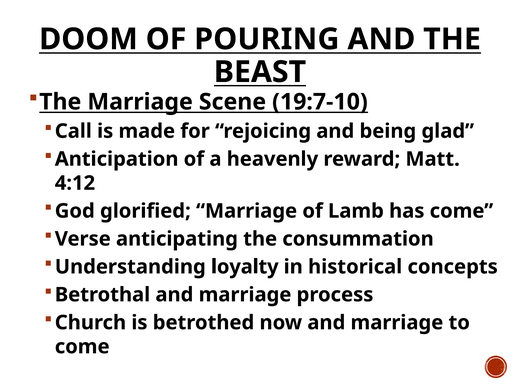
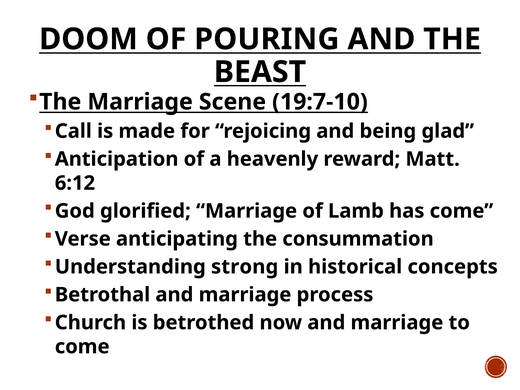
4:12: 4:12 -> 6:12 (75, 183)
loyalty: loyalty -> strong (245, 267)
